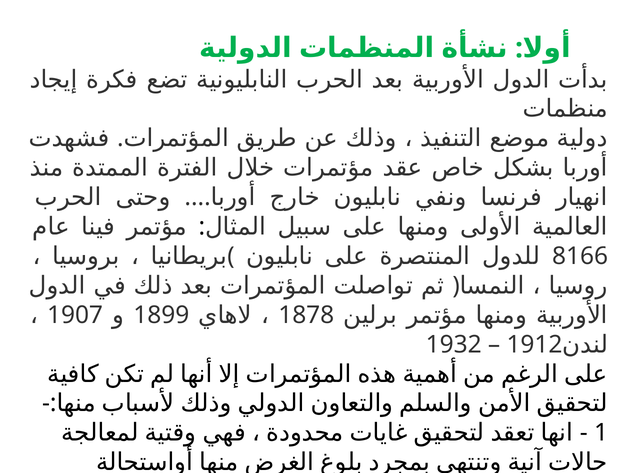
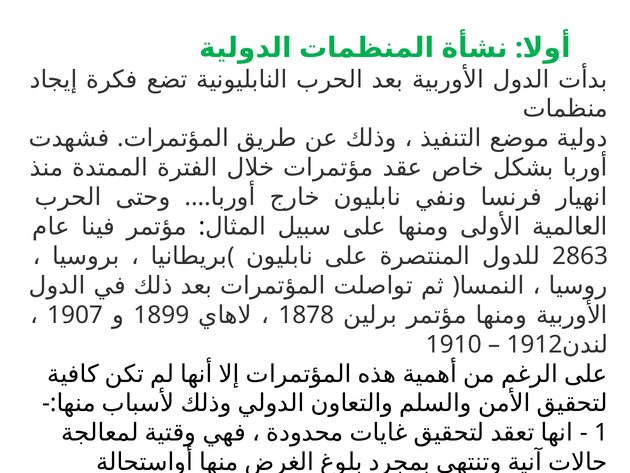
8166: 8166 -> 2863 (580, 256)
1932: 1932 -> 1910 (454, 344)
